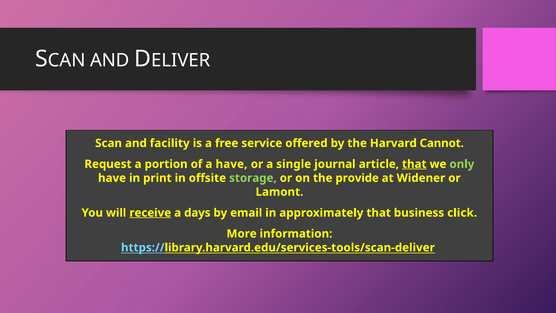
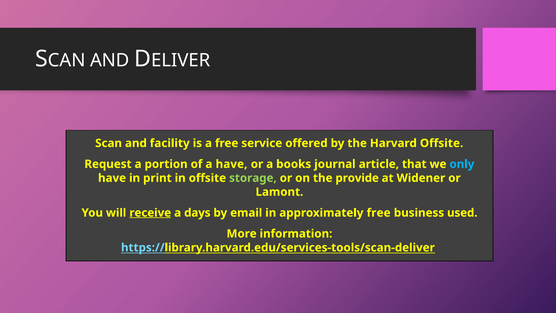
Harvard Cannot: Cannot -> Offsite (442, 143)
single: single -> books (294, 164)
that underline: present -> none (414, 164)
only colour: light green -> light blue (462, 164)
approximately that: that -> free (379, 213)
click: click -> used (462, 213)
